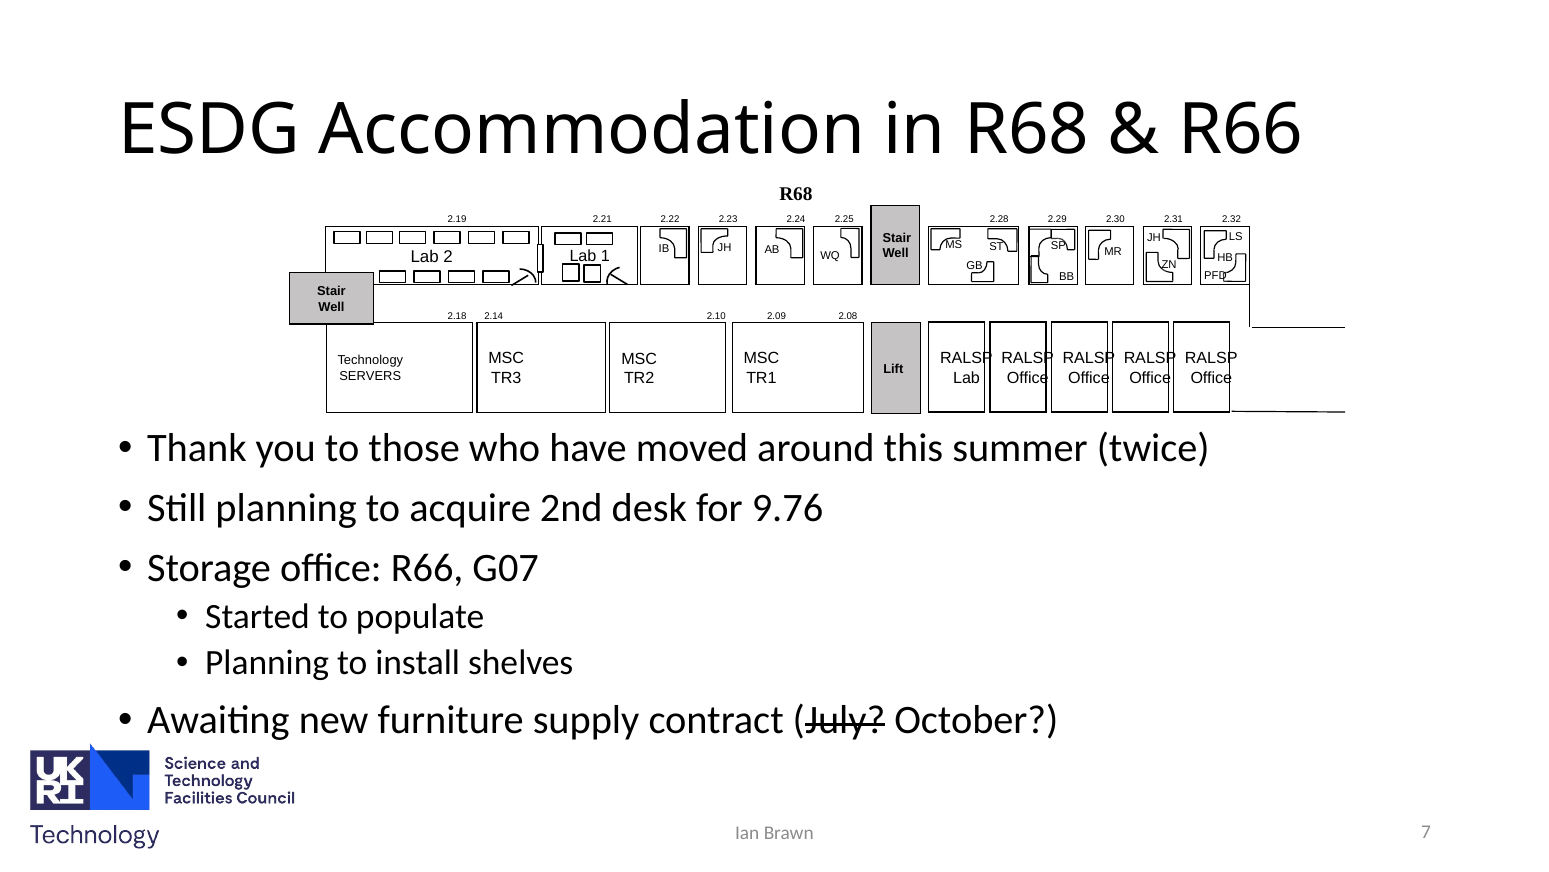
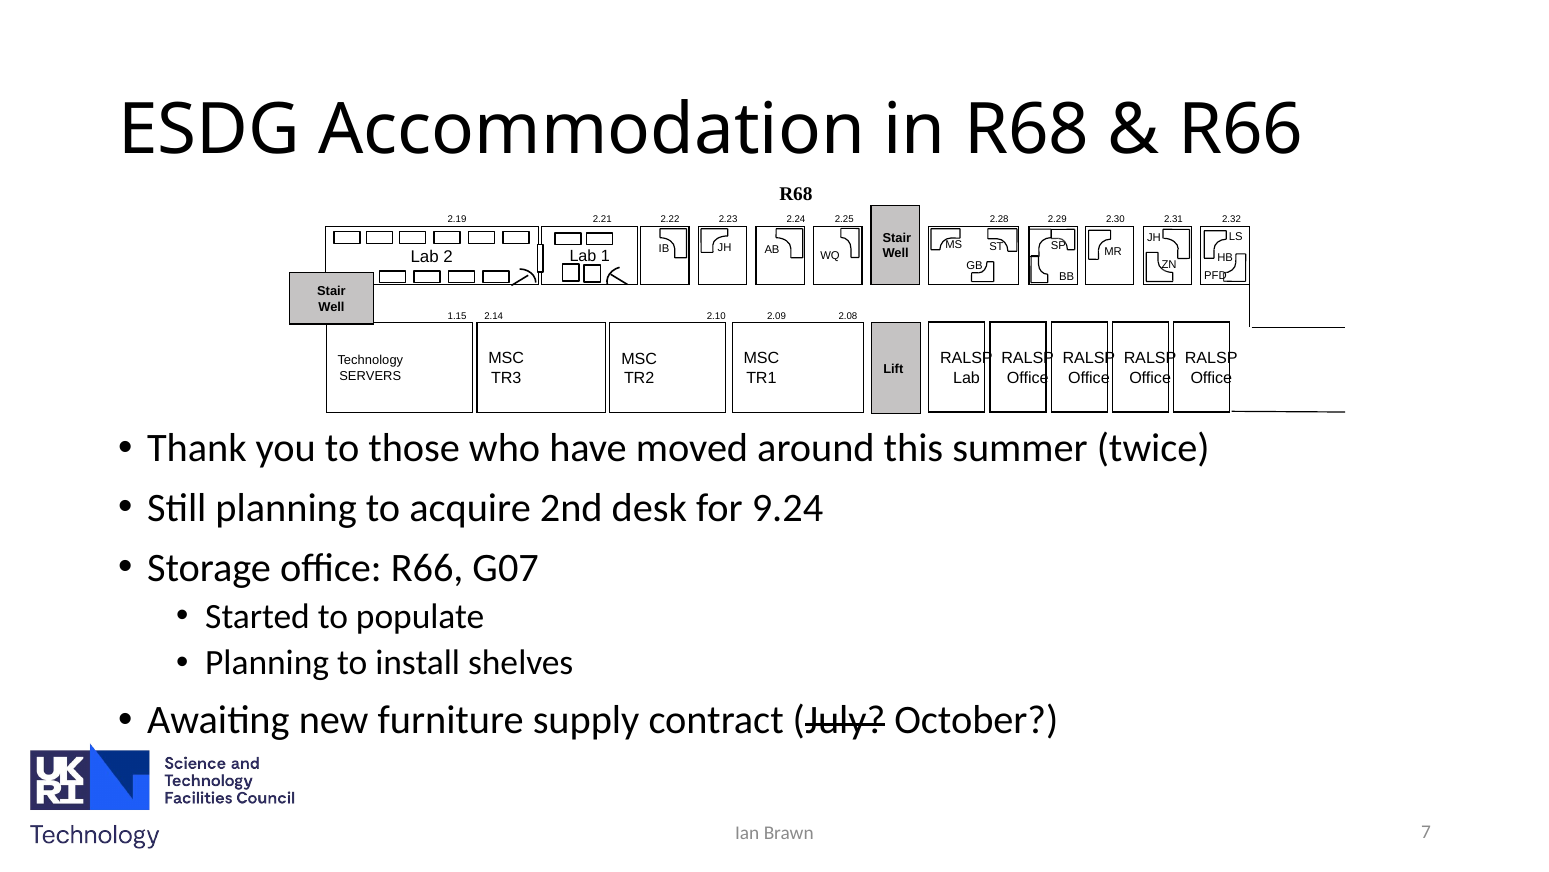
2.18: 2.18 -> 1.15 (457, 316)
9.76: 9.76 -> 9.24 (788, 508)
